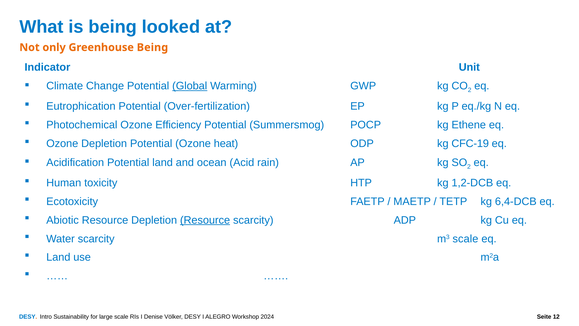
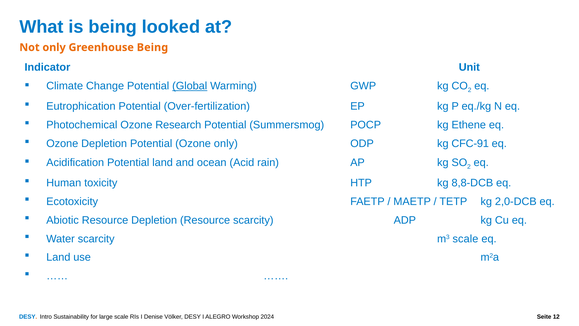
Efficiency: Efficiency -> Research (178, 125)
Ozone heat: heat -> only (226, 143)
CFC-19: CFC-19 -> CFC-91 (470, 143)
1,2-DCB: 1,2-DCB -> 8,8-DCB (472, 183)
6,4-DCB: 6,4-DCB -> 2,0-DCB (516, 201)
Resource underline: present -> none (205, 220)
